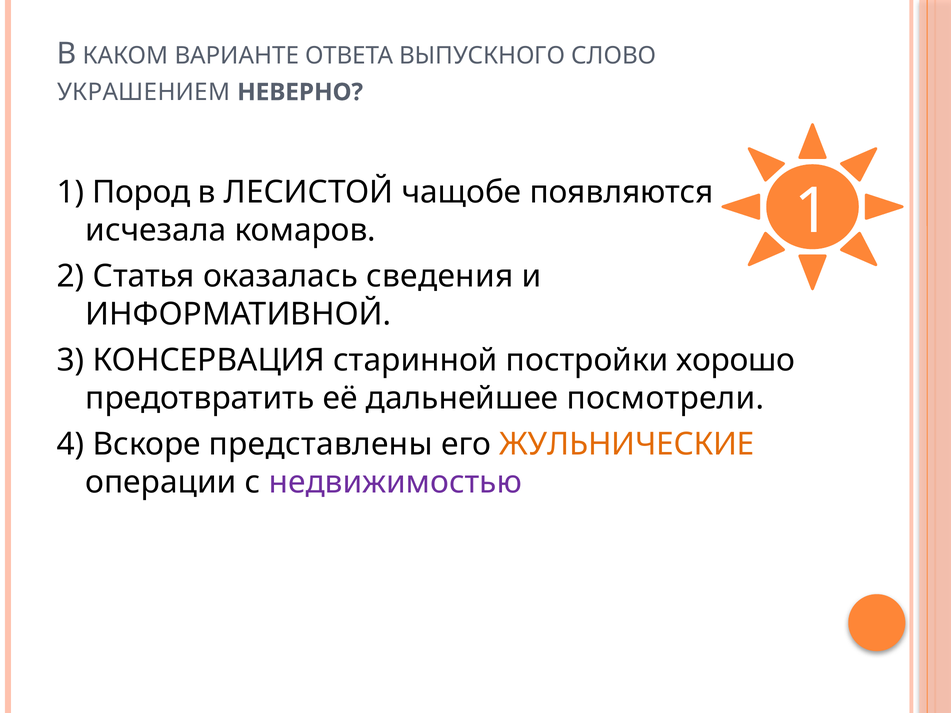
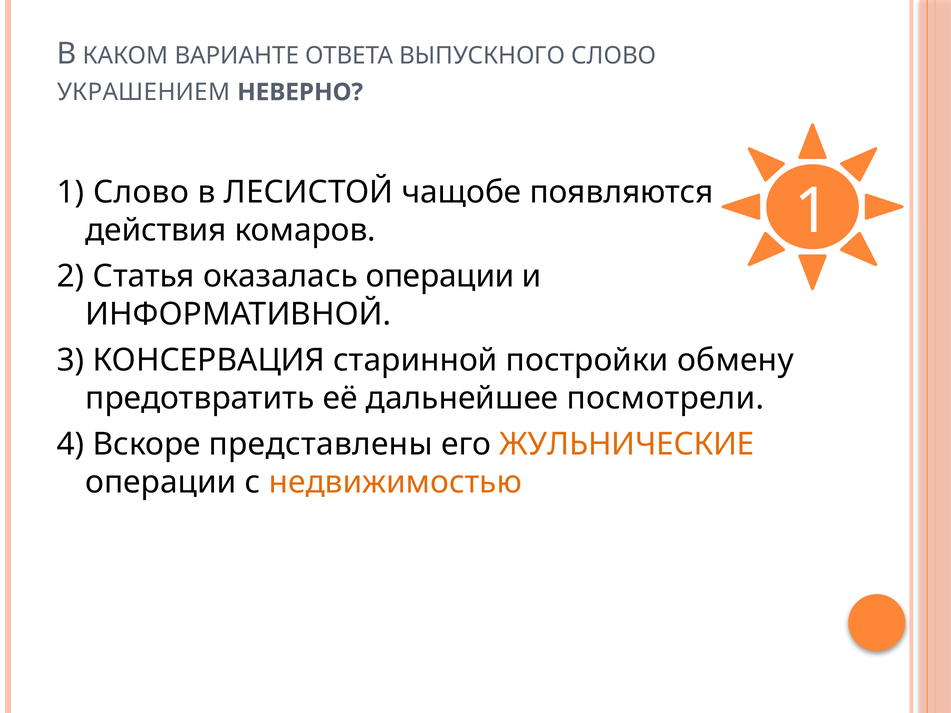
1 Пород: Пород -> Слово (141, 192)
исчезала: исчезала -> действия (156, 230)
оказалась сведения: сведения -> операции (440, 276)
хорошо: хорошо -> обмену (736, 360)
недвижимостью colour: purple -> orange (395, 482)
